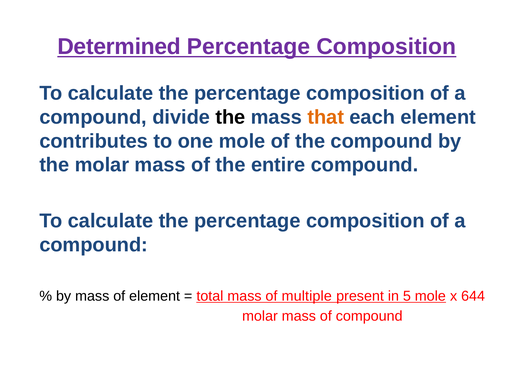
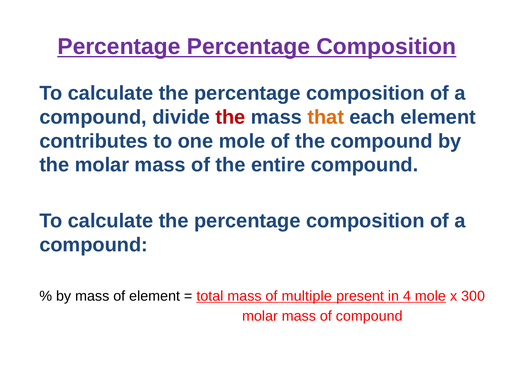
Determined: Determined -> Percentage (119, 47)
the colour: black -> red (230, 117)
5: 5 -> 4 (407, 296)
644: 644 -> 300 (473, 296)
